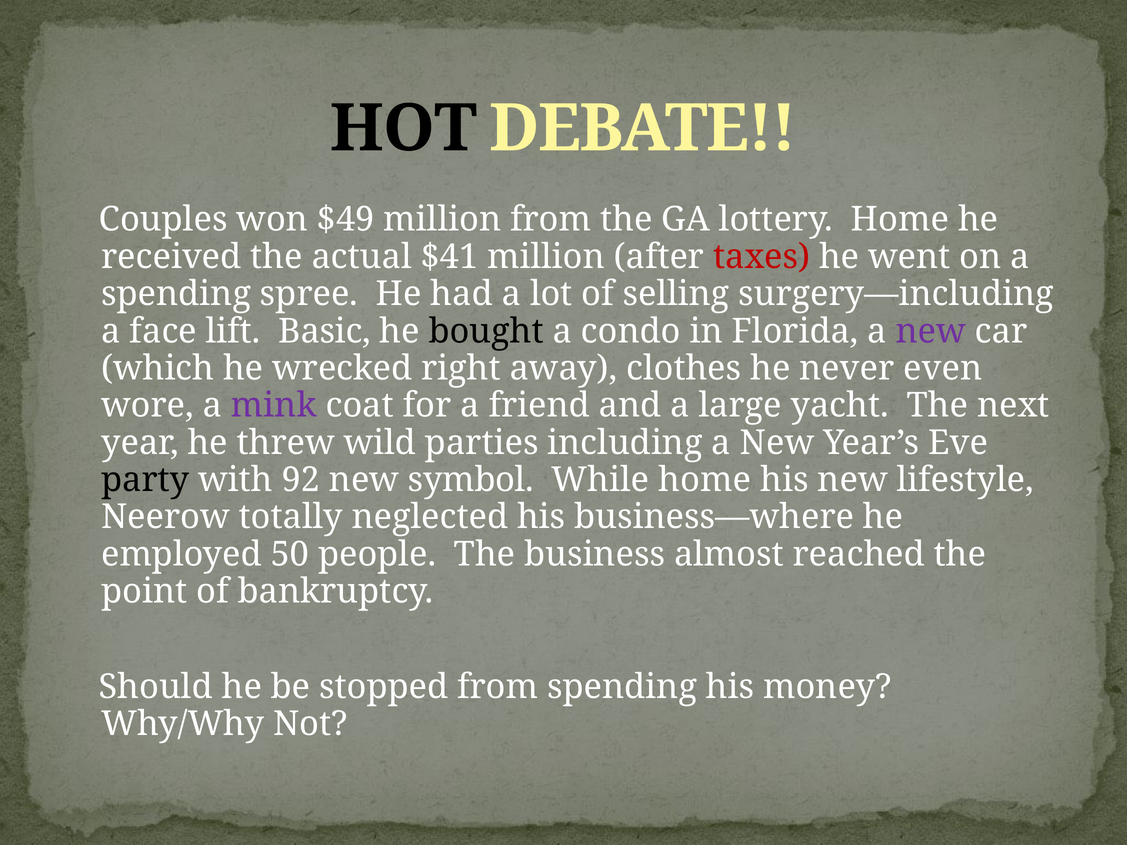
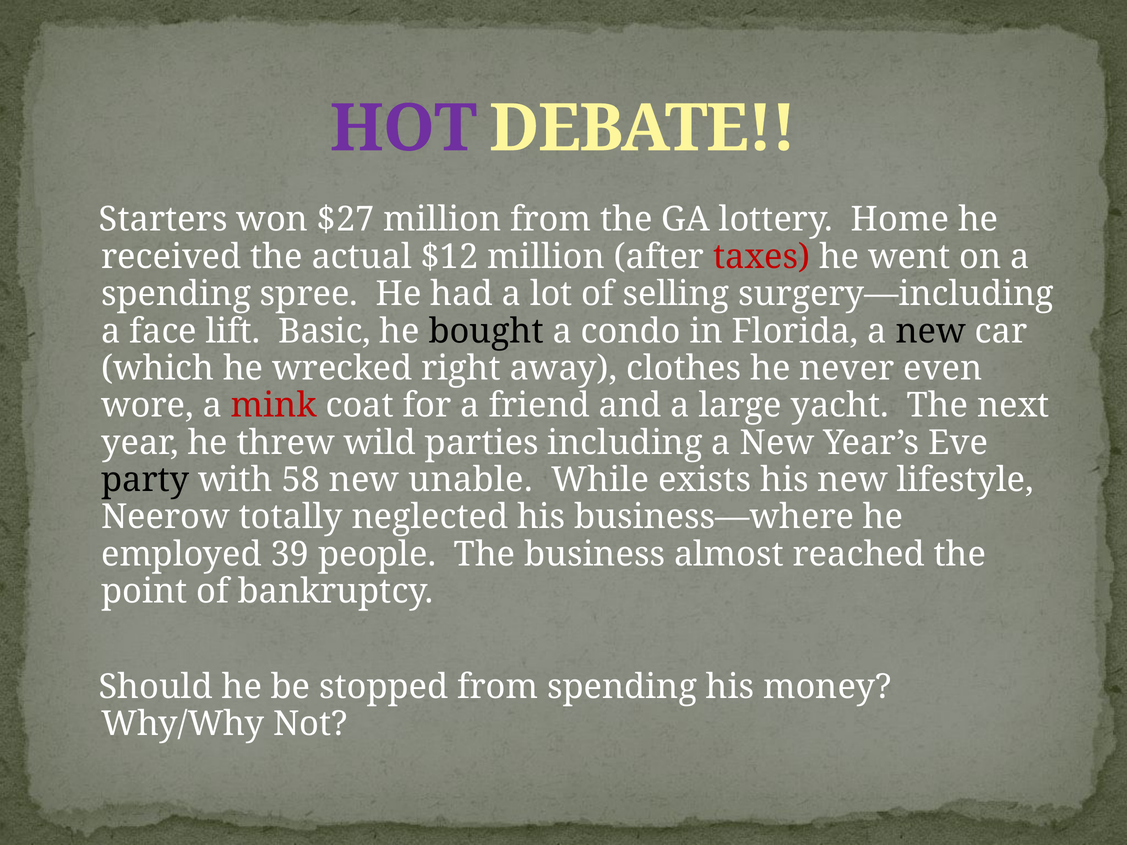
HOT colour: black -> purple (403, 129)
Couples: Couples -> Starters (163, 220)
$49: $49 -> $27 (346, 220)
$41: $41 -> $12 (450, 257)
new colour: purple -> black (931, 331)
mink colour: purple -> red (274, 406)
92: 92 -> 58 (301, 480)
symbol: symbol -> unable (471, 480)
While home: home -> exists (705, 480)
50: 50 -> 39 (290, 554)
